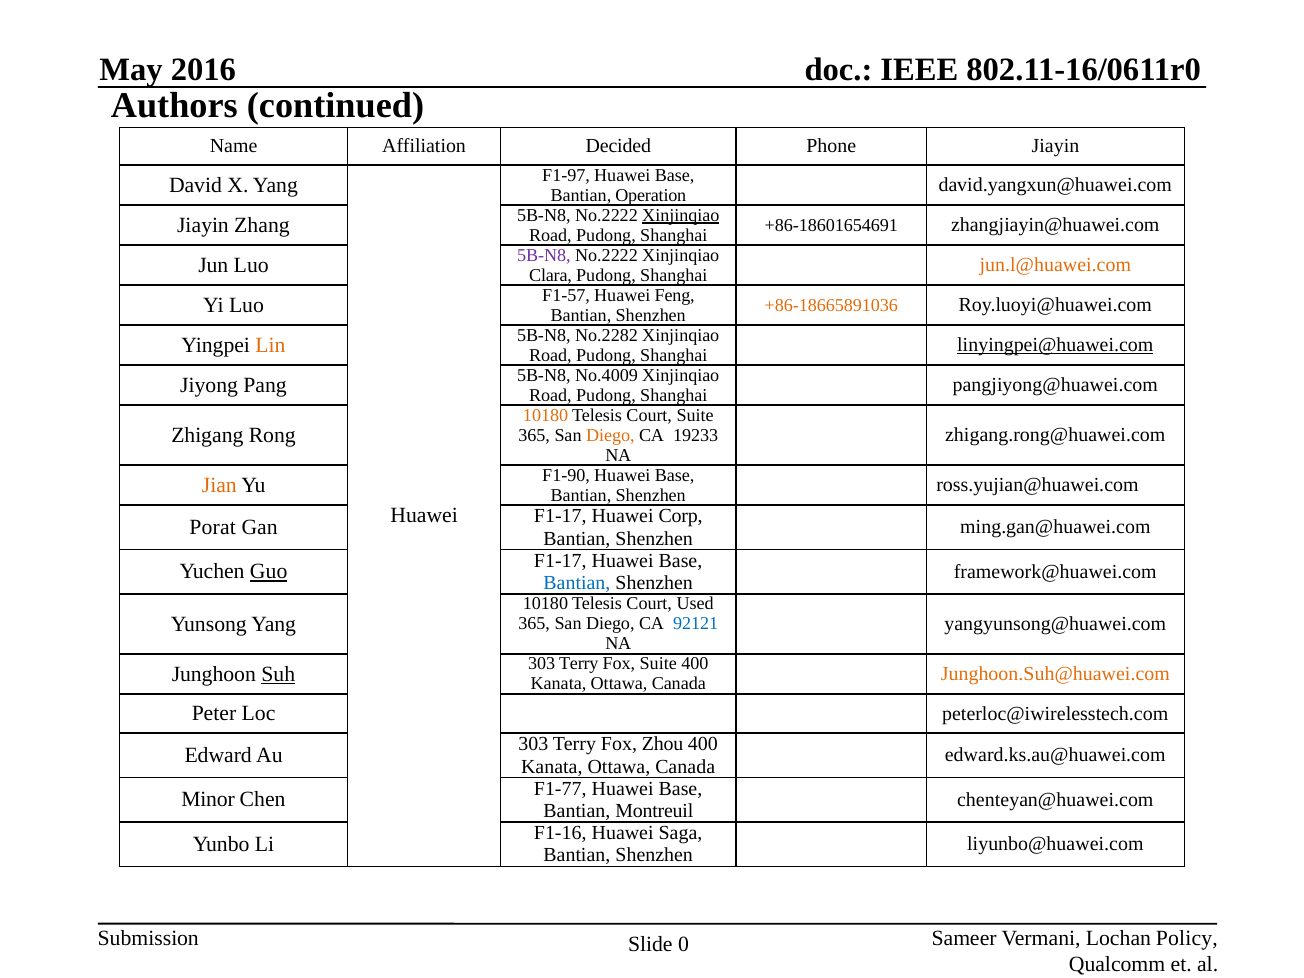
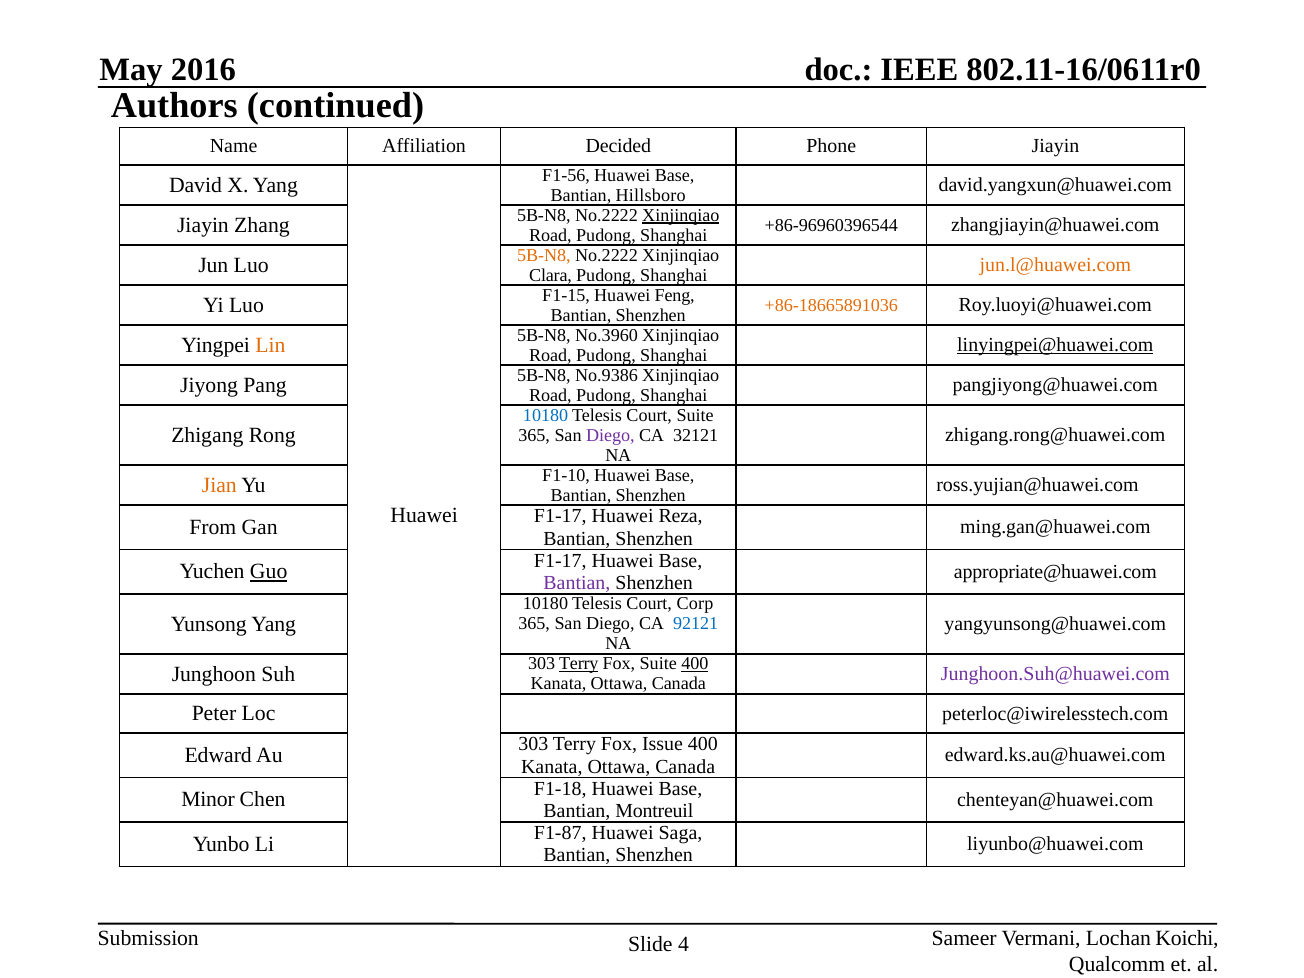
F1-97: F1-97 -> F1-56 (566, 175)
Operation: Operation -> Hillsboro (651, 195)
+86-18601654691: +86-18601654691 -> +86-96960396544 (831, 225)
5B-N8 colour: purple -> orange (544, 255)
F1-57: F1-57 -> F1-15 (566, 295)
No.2282: No.2282 -> No.3960 (607, 335)
No.4009: No.4009 -> No.9386 (607, 375)
10180 colour: orange -> blue (546, 415)
Diego colour: orange -> purple (610, 435)
19233: 19233 -> 32121 (696, 435)
F1-90: F1-90 -> F1-10 (566, 475)
Corp: Corp -> Reza (681, 516)
Porat: Porat -> From (213, 527)
framework@huawei.com: framework@huawei.com -> appropriate@huawei.com (1055, 572)
Bantian colour: blue -> purple (577, 583)
Used: Used -> Corp (695, 604)
Suh underline: present -> none (278, 674)
Terry underline: none -> present (579, 664)
400 underline: none -> present (695, 664)
Junghoon.Suh@huawei.com colour: orange -> purple (1055, 674)
Zhou: Zhou -> Issue (662, 744)
F1-77: F1-77 -> F1-18 (560, 789)
F1-16: F1-16 -> F1-87 (560, 833)
0: 0 -> 4 (684, 945)
Policy: Policy -> Koichi (1187, 938)
